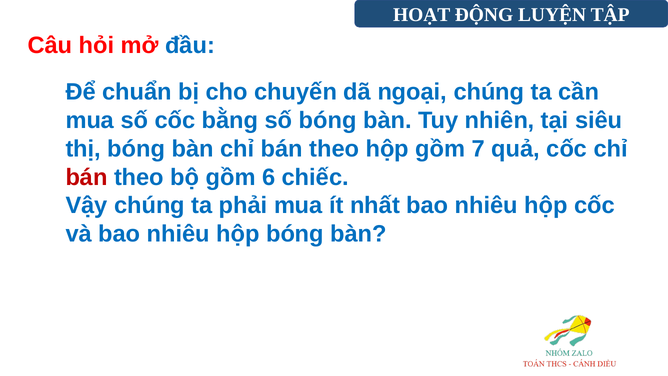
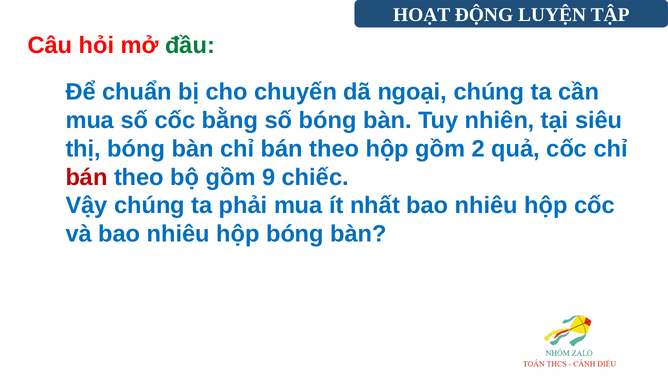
đầu colour: blue -> green (190, 46)
7: 7 -> 2 (478, 149)
6: 6 -> 9 (269, 177)
